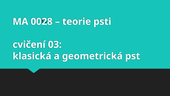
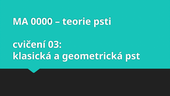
0028: 0028 -> 0000 (42, 21)
